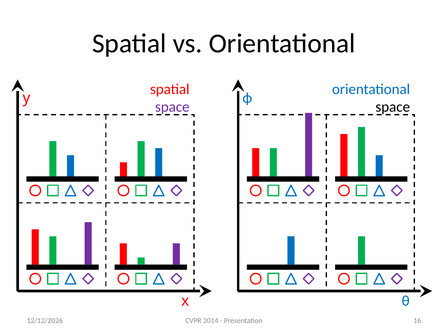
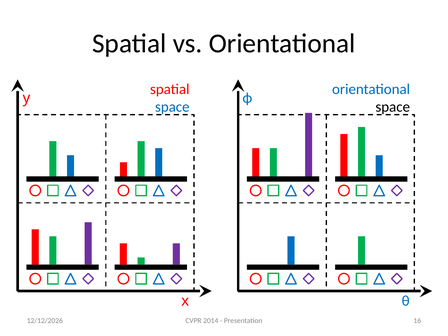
space colour: purple -> blue (172, 107)
